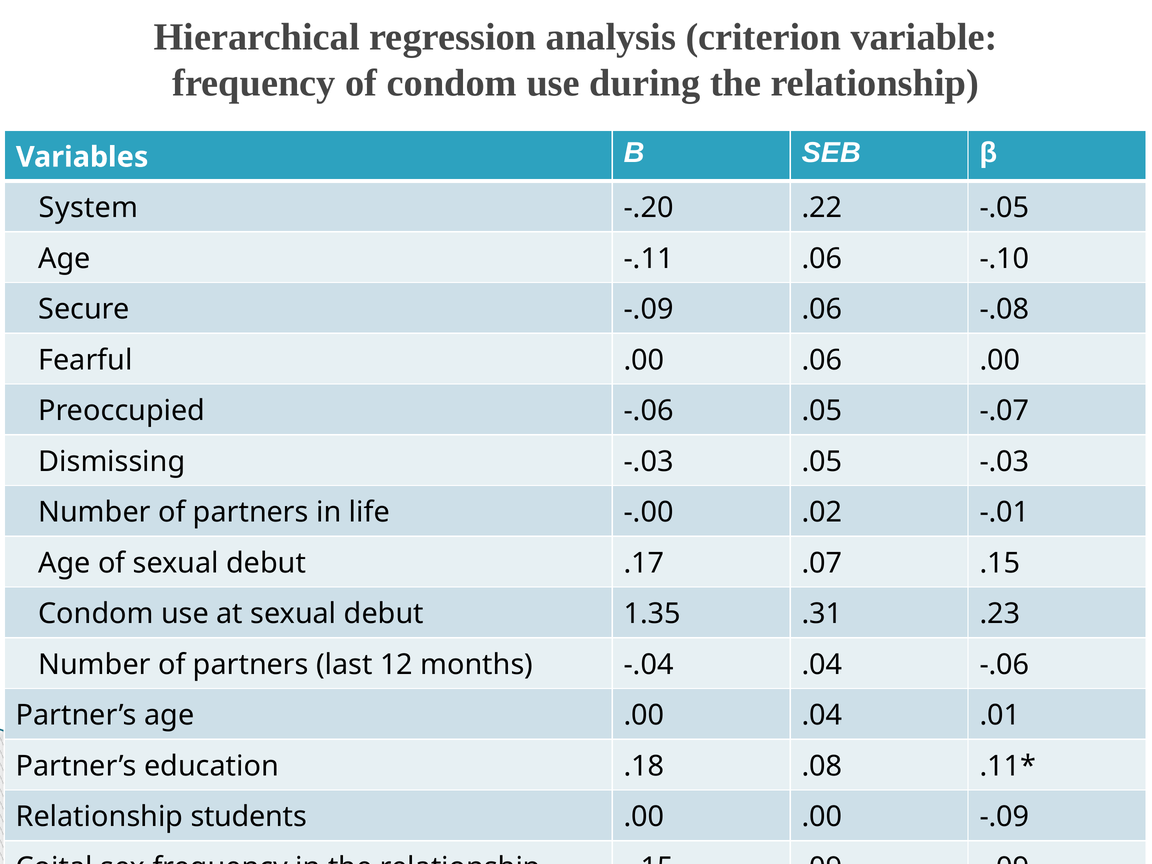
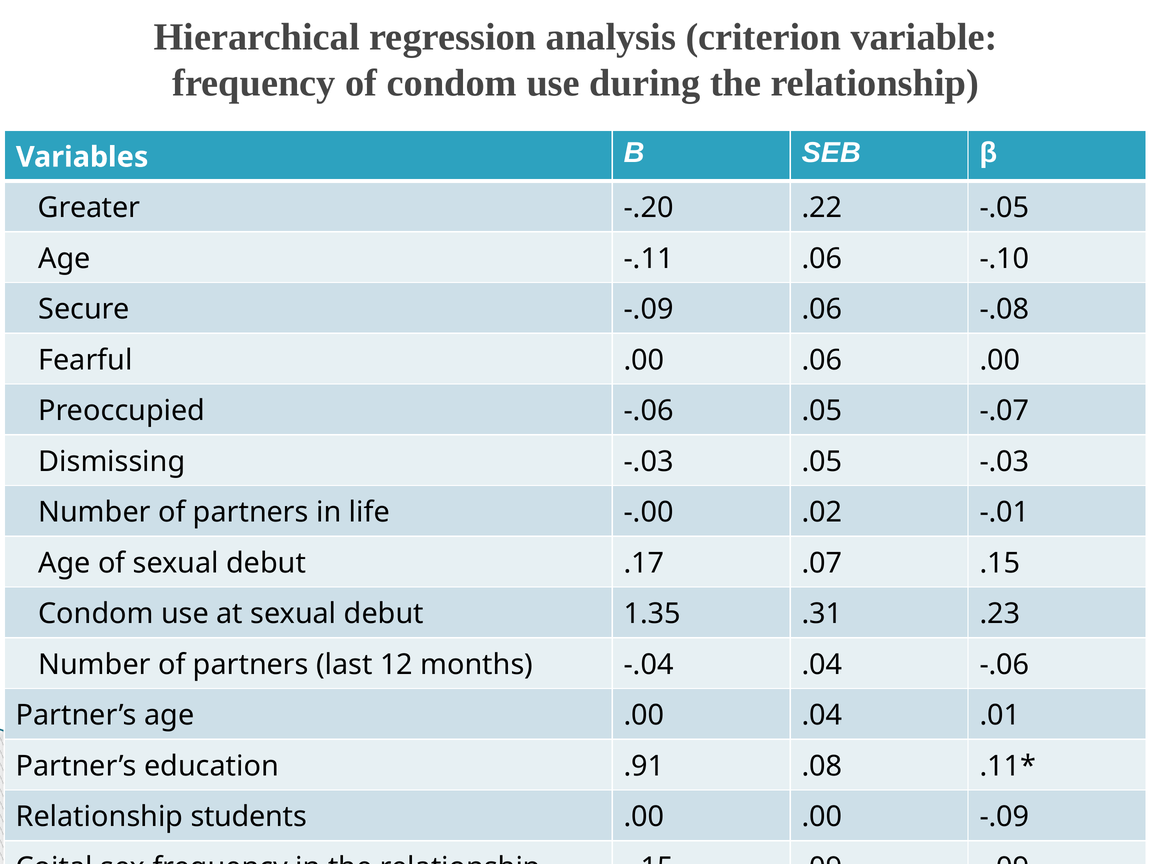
System: System -> Greater (89, 208)
.18: .18 -> .91 (644, 766)
